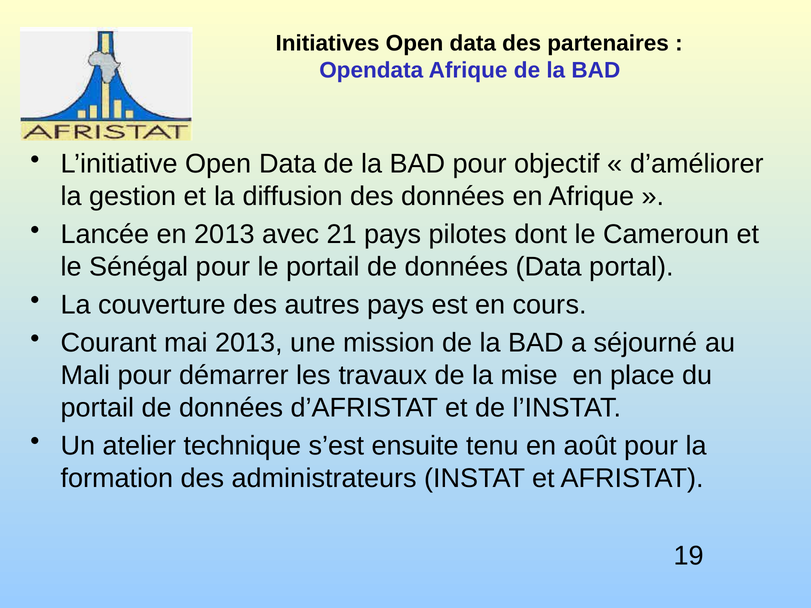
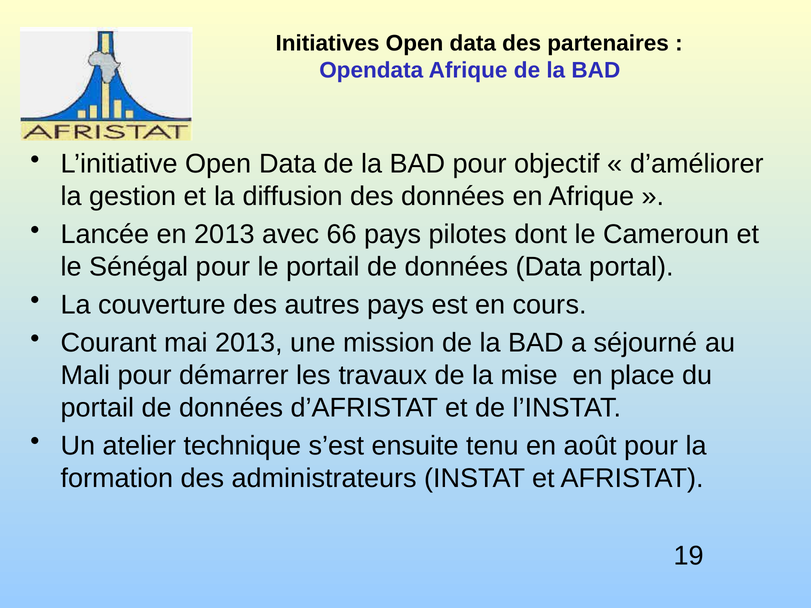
21: 21 -> 66 (342, 235)
